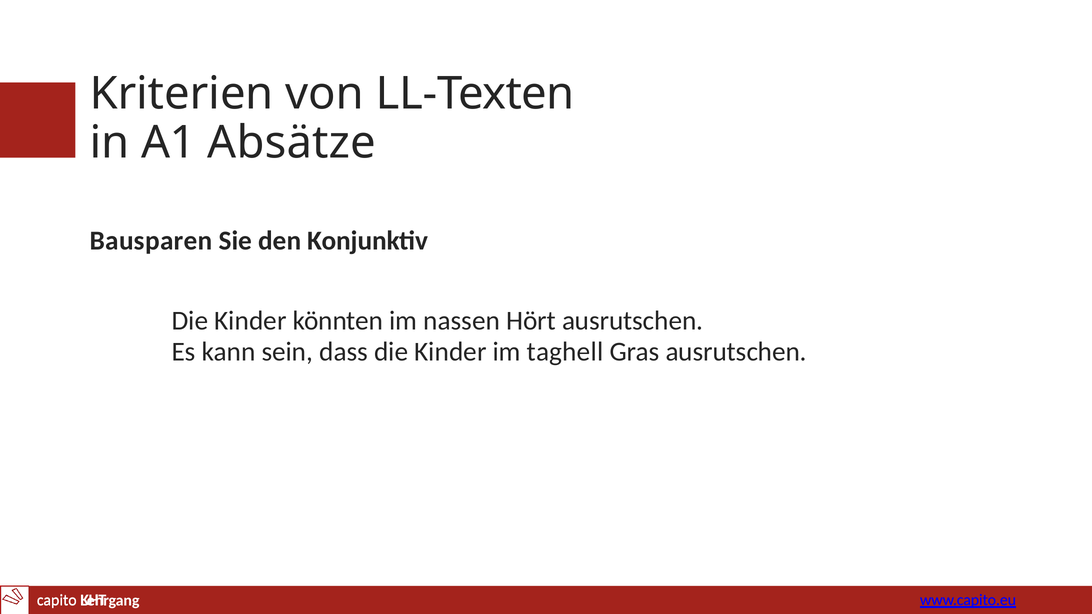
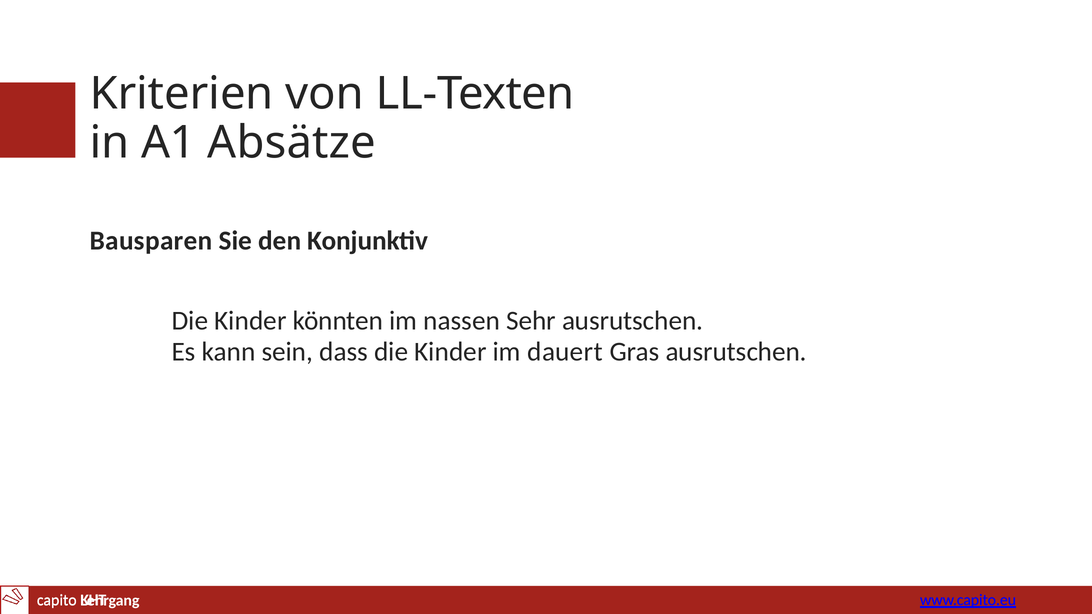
Hört: Hört -> Sehr (531, 321)
taghell: taghell -> dauert (565, 352)
